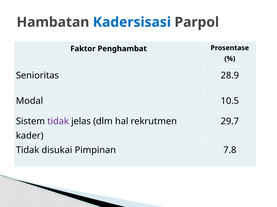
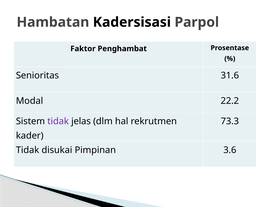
Kadersisasi colour: blue -> black (132, 22)
28.9: 28.9 -> 31.6 (230, 76)
10.5: 10.5 -> 22.2 (230, 101)
29.7: 29.7 -> 73.3 (230, 122)
7.8: 7.8 -> 3.6 (230, 151)
